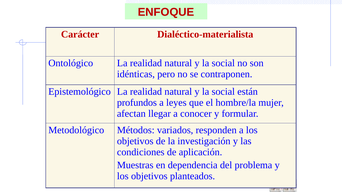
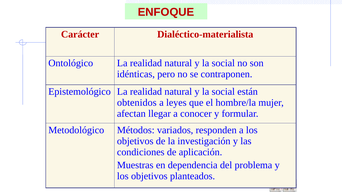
profundos: profundos -> obtenidos (137, 103)
